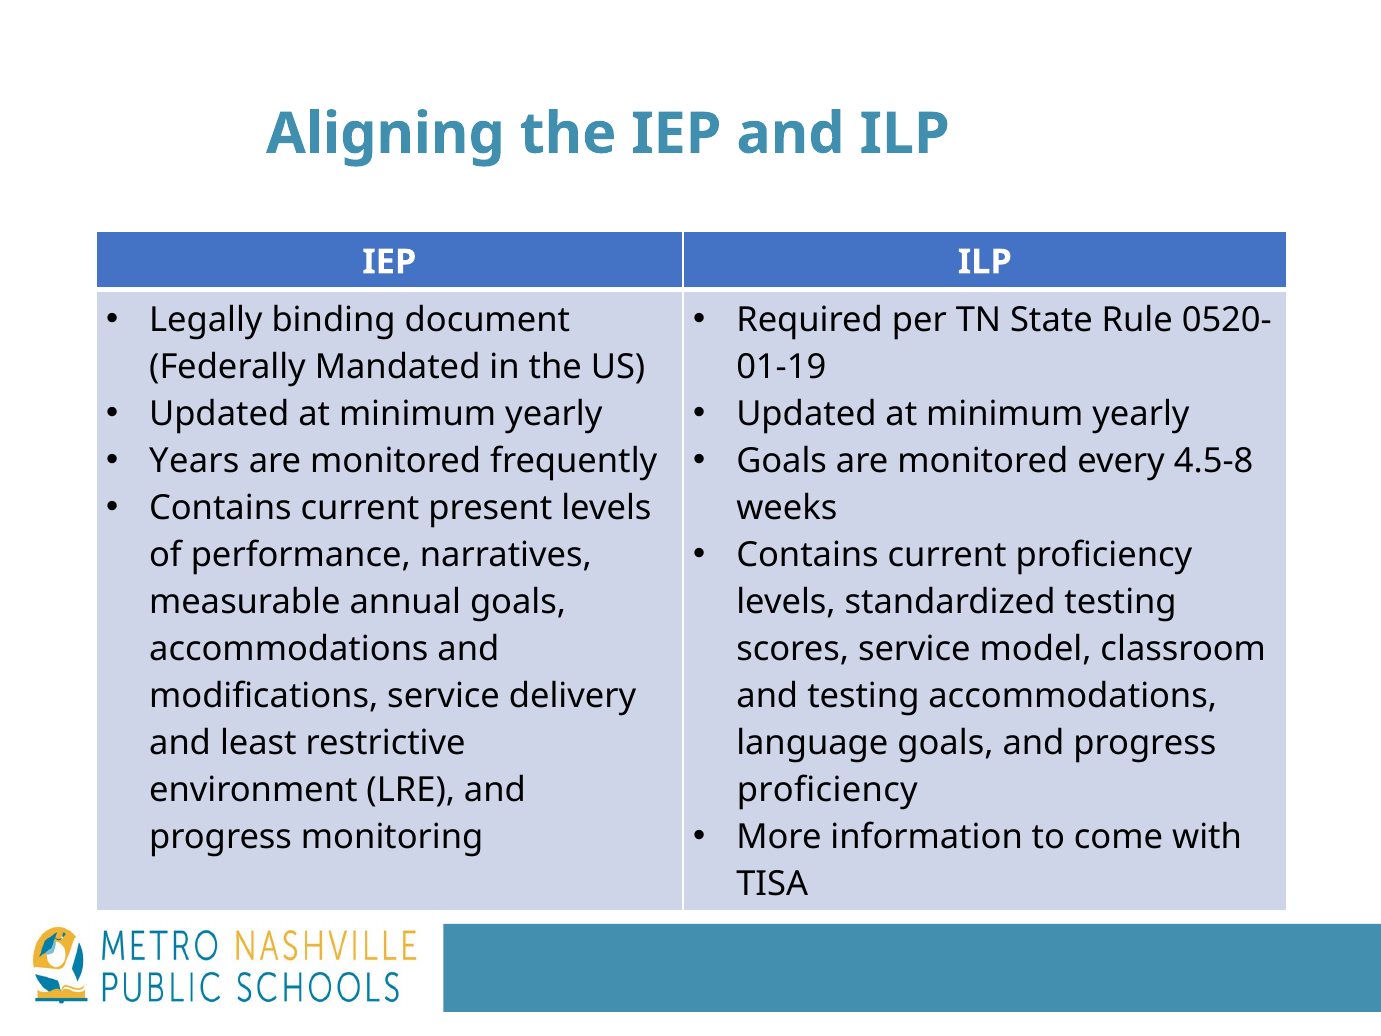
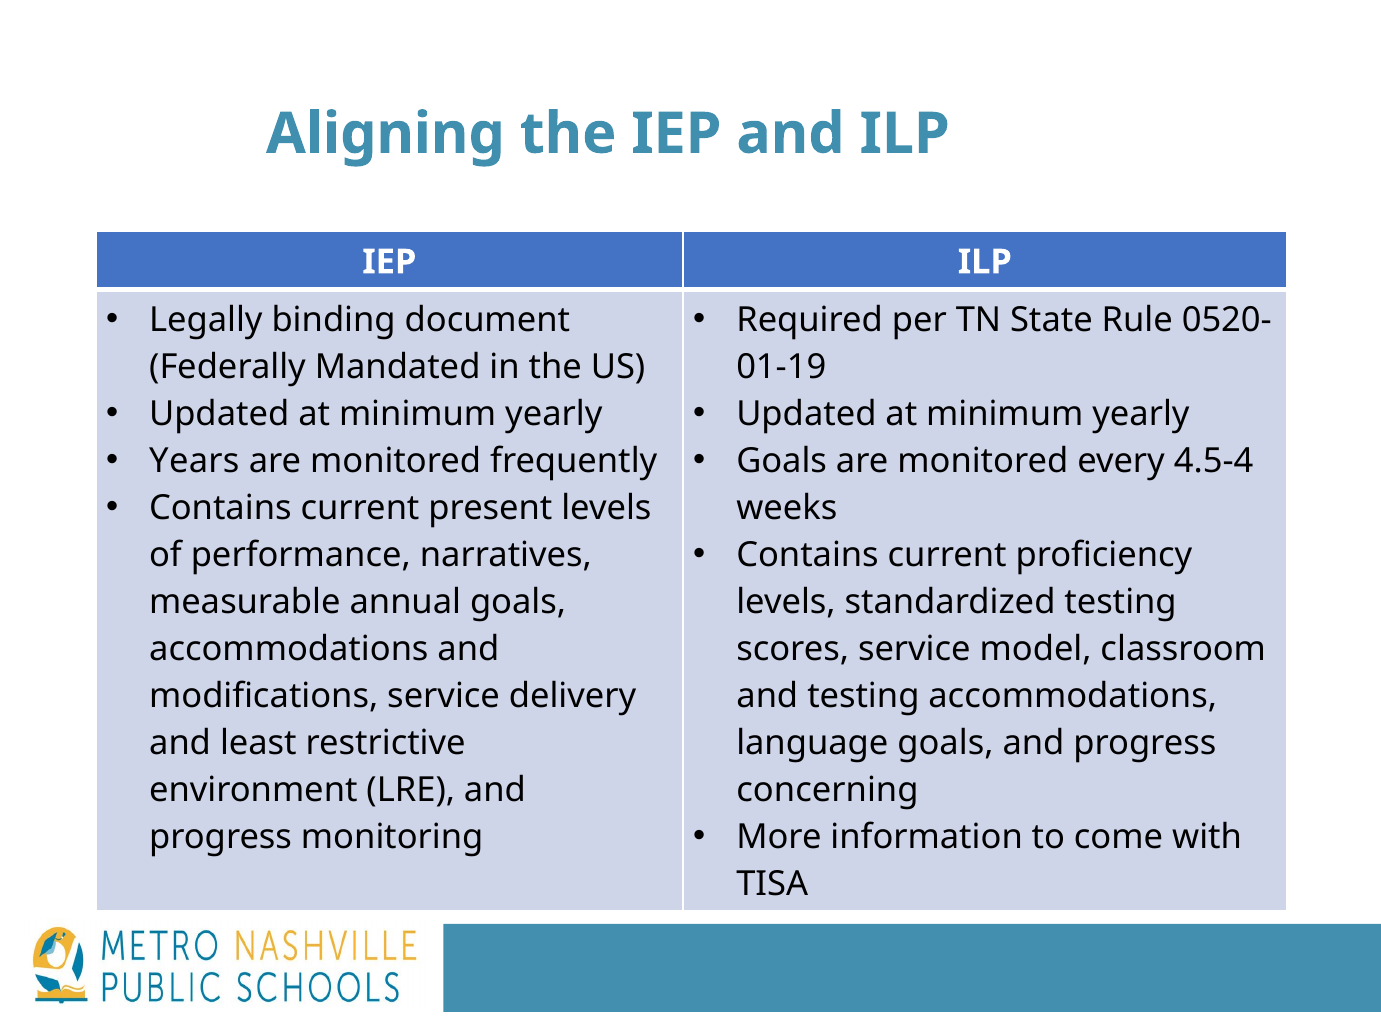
4.5-8: 4.5-8 -> 4.5-4 (1214, 461)
proficiency: proficiency -> concerning (827, 790)
